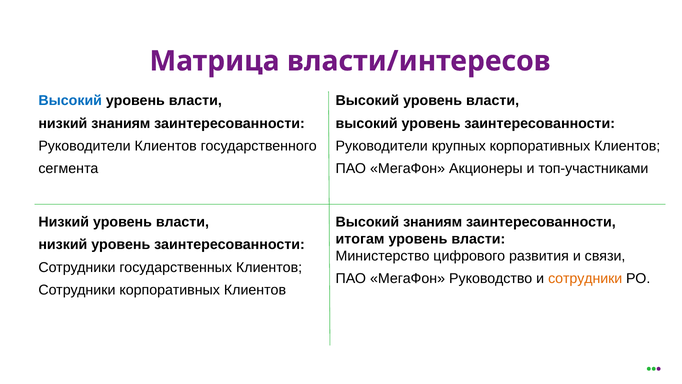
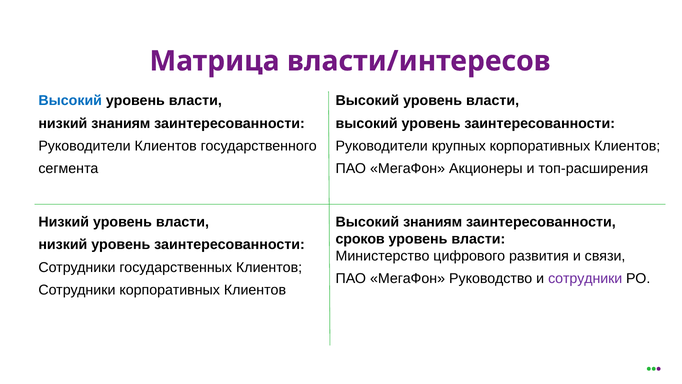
топ-участниками: топ-участниками -> топ-расширения (593, 168)
итогам: итогам -> сроков (360, 239)
сотрудники colour: orange -> purple (585, 278)
